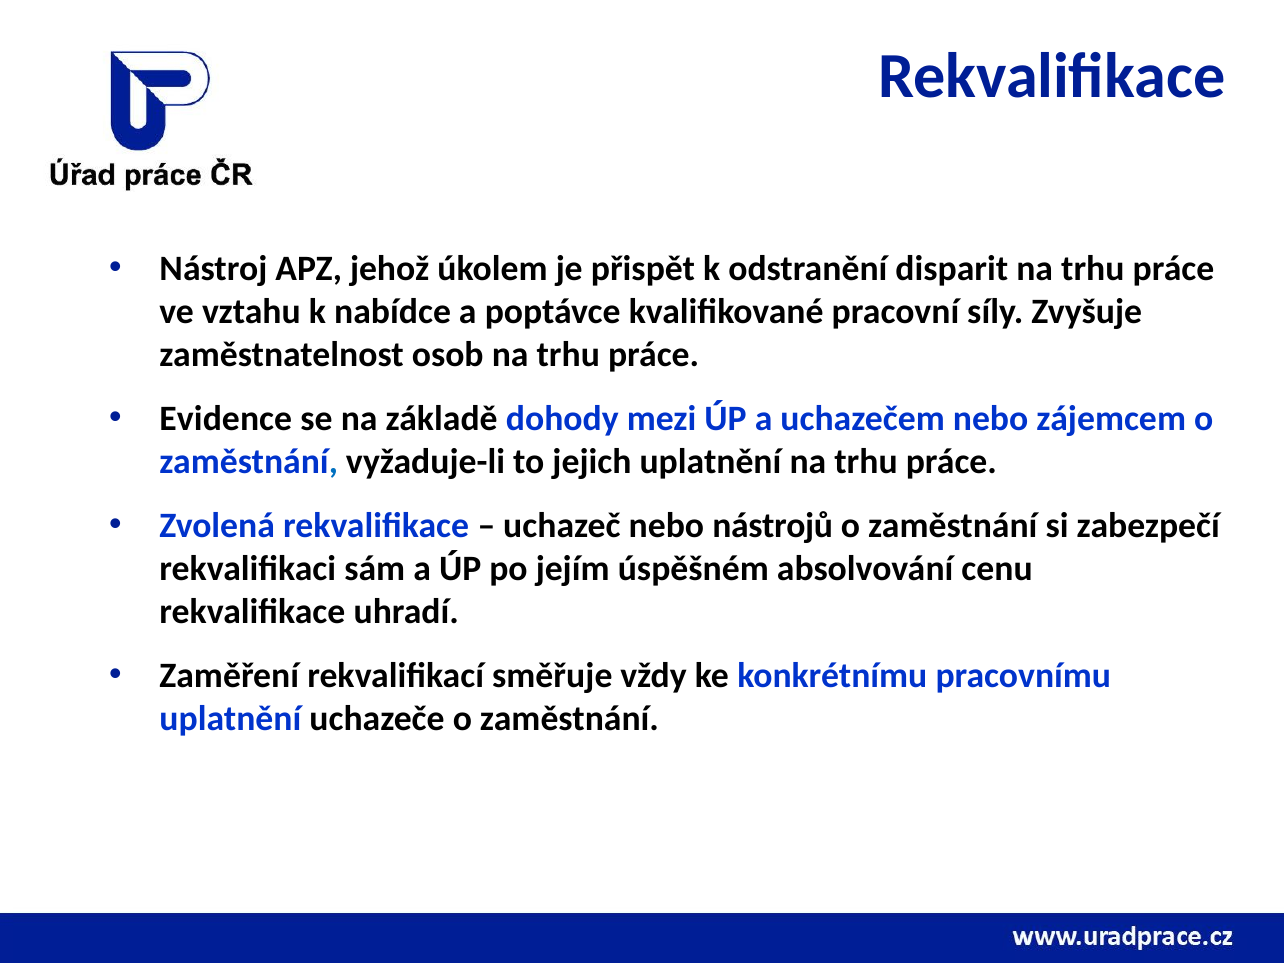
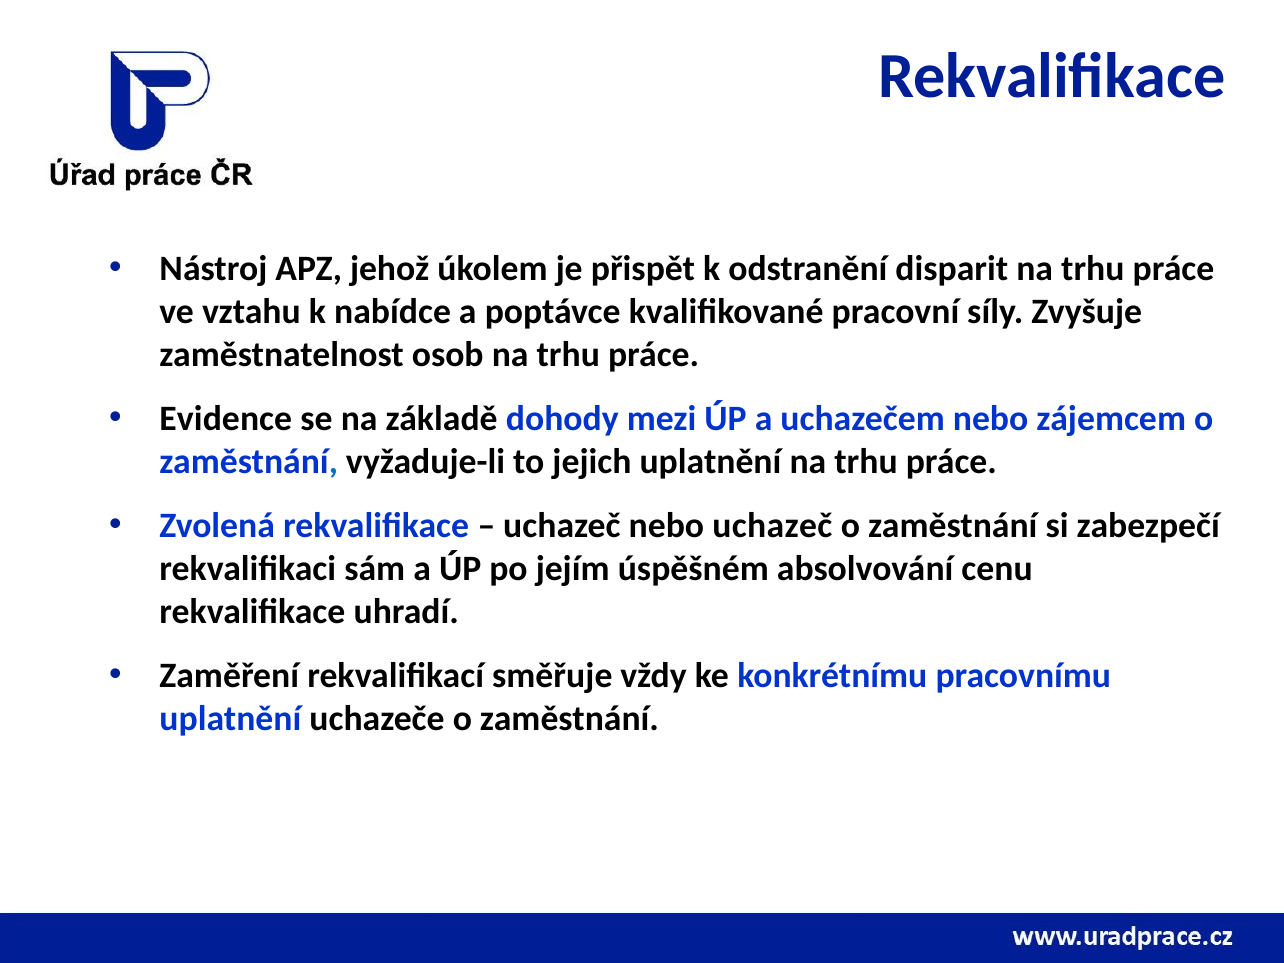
nebo nástrojů: nástrojů -> uchazeč (772, 526)
